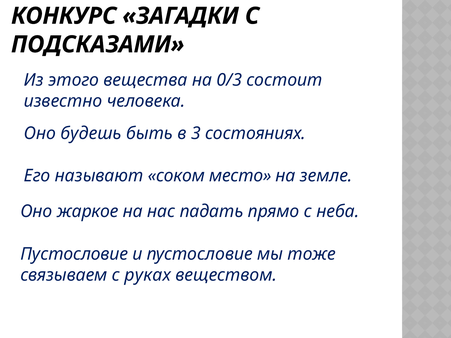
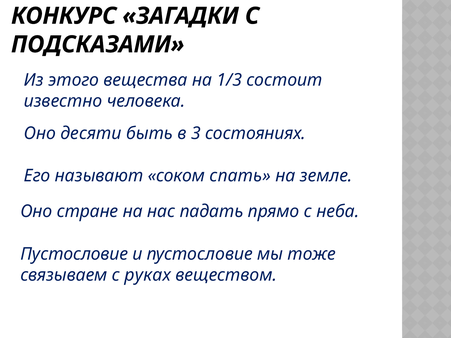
0/3: 0/3 -> 1/3 (229, 80)
будешь: будешь -> десяти (91, 133)
место: место -> спать (240, 176)
жаркое: жаркое -> стране (88, 211)
